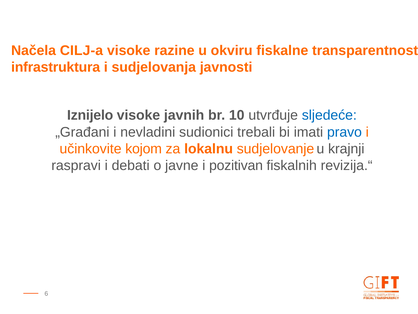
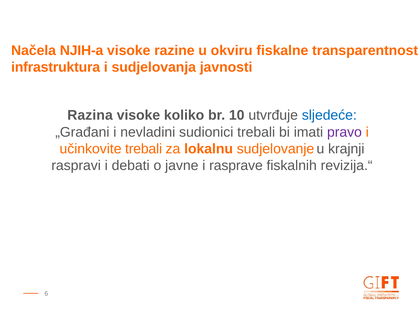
CILJ-a: CILJ-a -> NJIH-a (82, 51)
Iznijelo: Iznijelo -> Razina (90, 115)
javnih: javnih -> koliko (184, 115)
pravo colour: blue -> purple (344, 132)
učinkovite kojom: kojom -> trebali (144, 149)
pozitivan: pozitivan -> rasprave (236, 165)
